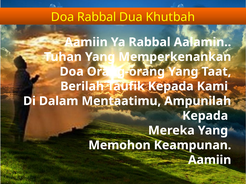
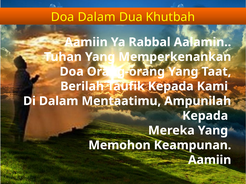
Doa Rabbal: Rabbal -> Dalam (97, 17)
